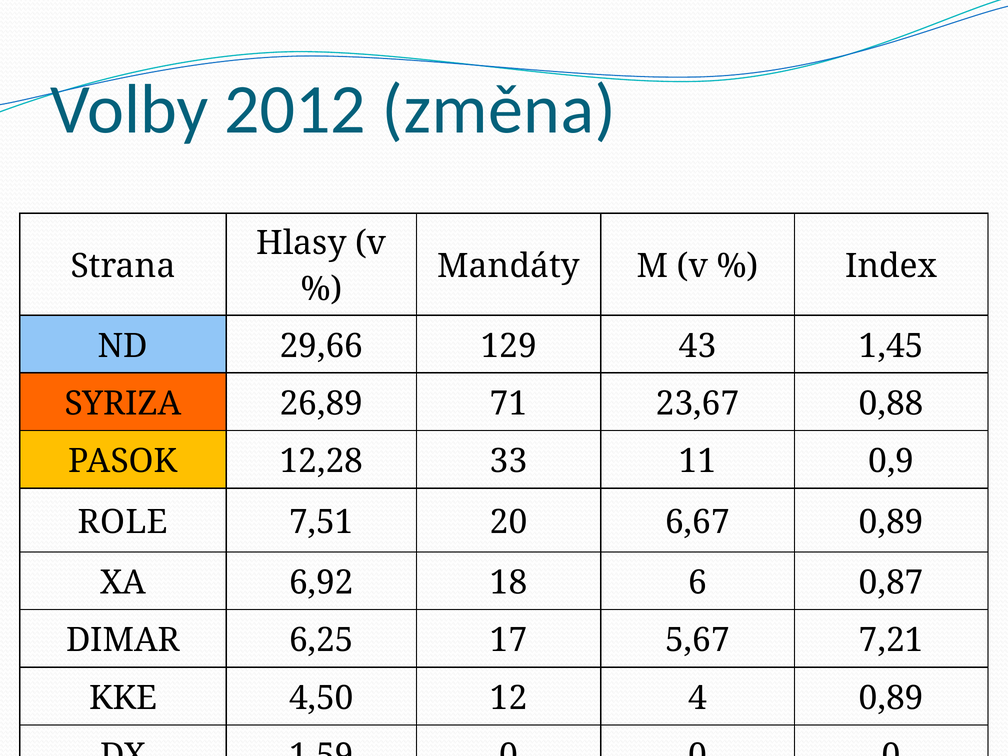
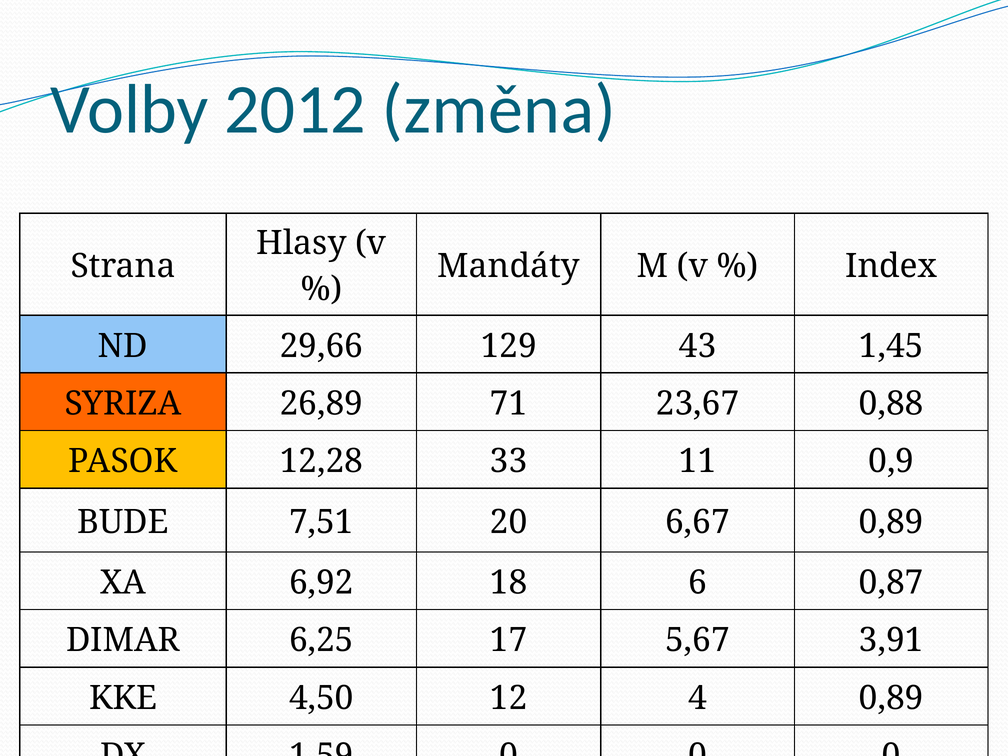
ROLE: ROLE -> BUDE (123, 522)
7,21: 7,21 -> 3,91 (891, 640)
